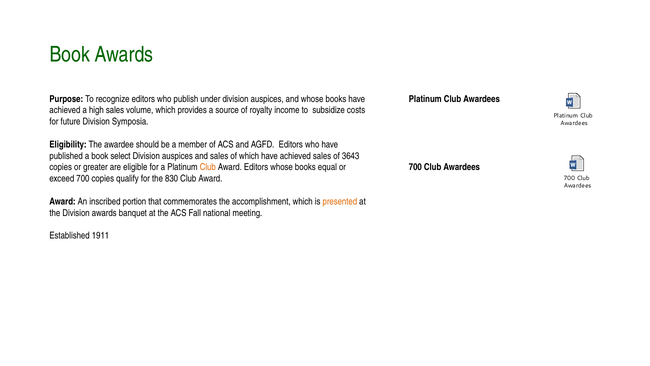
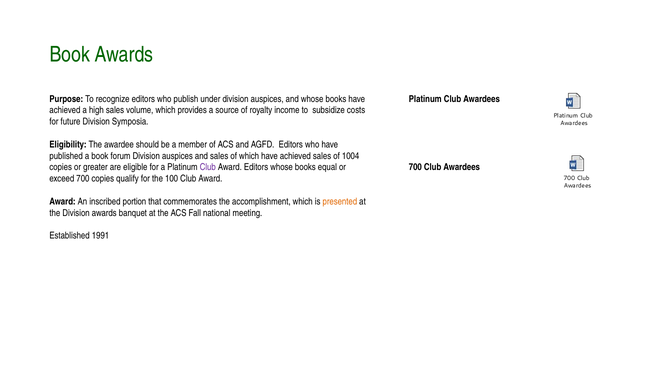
select: select -> forum (120, 156)
3643: 3643 -> 1004 (351, 156)
Club colour: orange -> purple (208, 167)
830: 830 -> 100 (172, 179)
1911: 1911 -> 1991 (101, 235)
